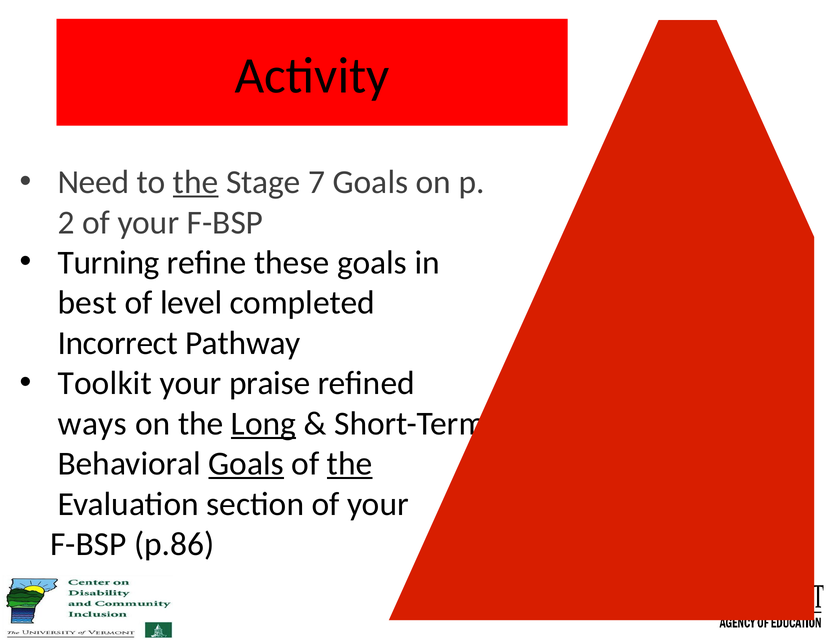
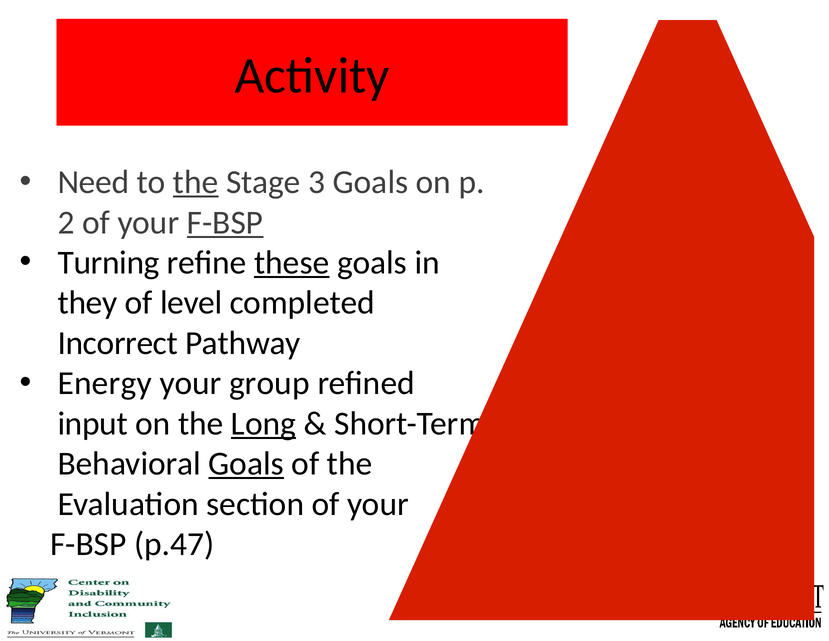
7: 7 -> 3 (317, 182)
F-BSP underline: none -> present (225, 222)
these underline: none -> present (292, 263)
best: best -> they (88, 303)
Toolkit: Toolkit -> Energy (105, 383)
praise: praise -> group (269, 383)
ways: ways -> input (93, 423)
the underline: present -> none (350, 464)
p.86: p.86 -> p.47 (174, 544)
